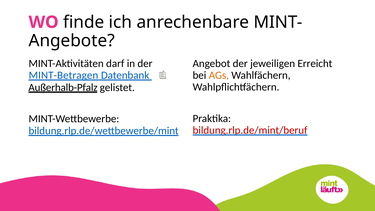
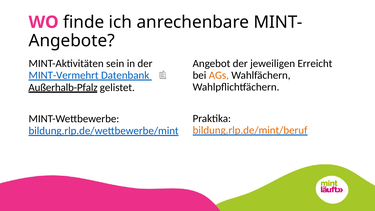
darf: darf -> sein (115, 63)
MINT-Betragen: MINT-Betragen -> MINT-Vermehrt (64, 75)
bildung.rlp.de/mint/beruf colour: red -> orange (250, 130)
